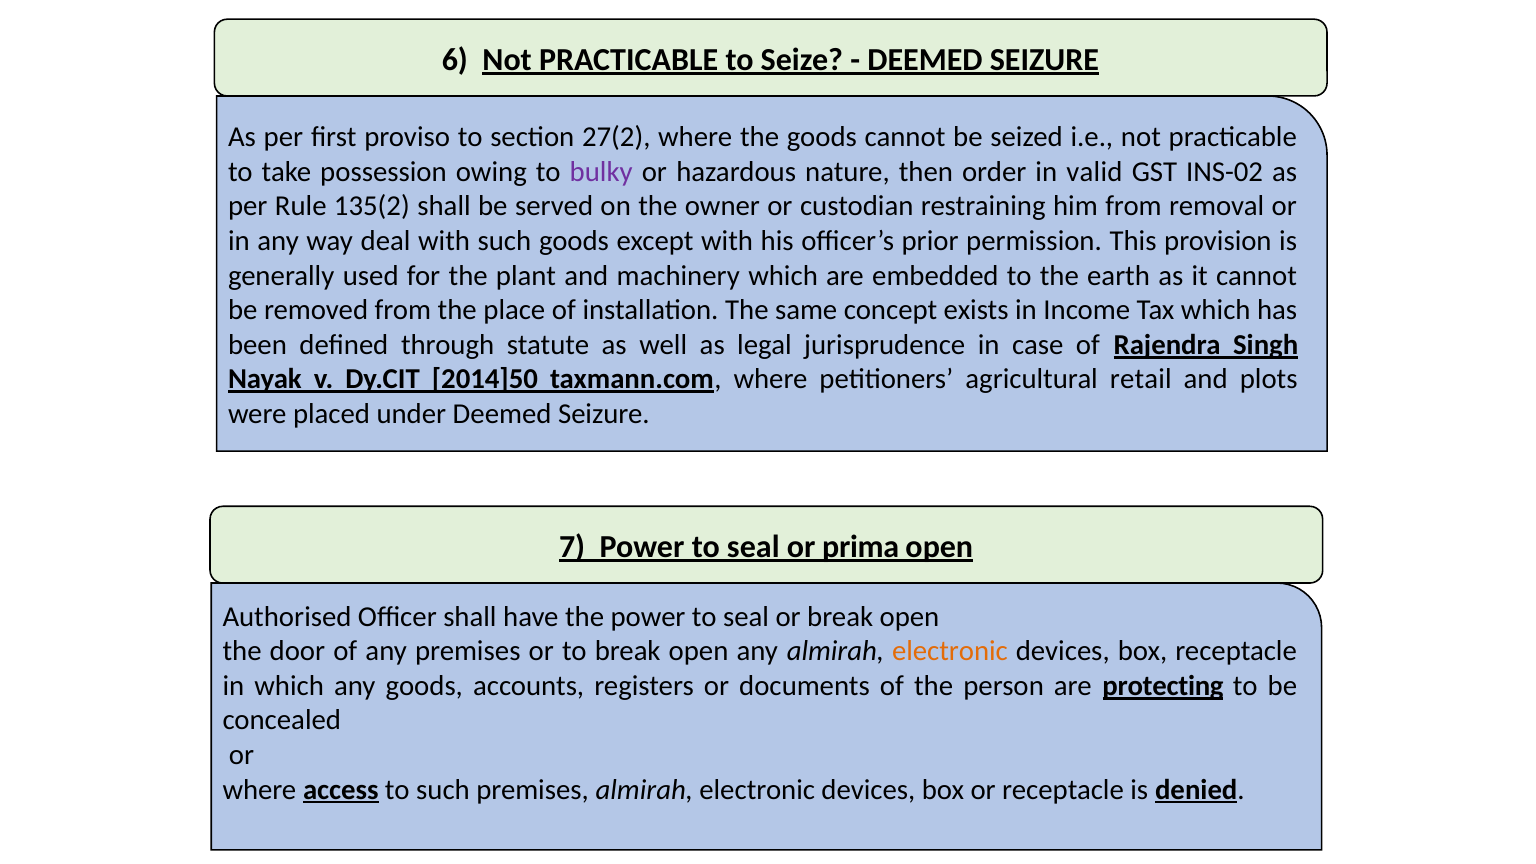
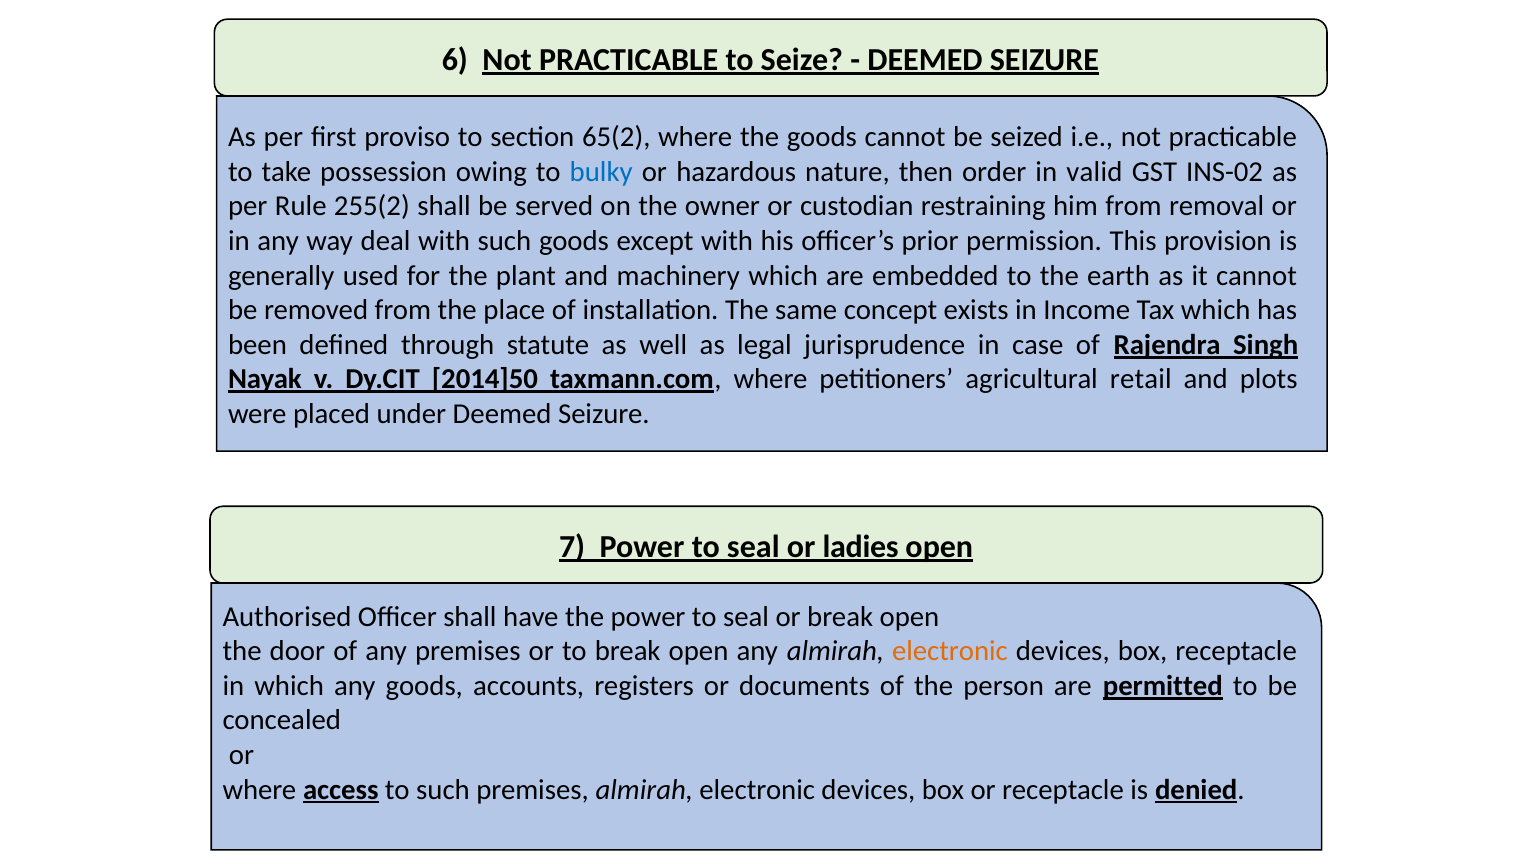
27(2: 27(2 -> 65(2 (616, 137)
bulky colour: purple -> blue (601, 172)
135(2: 135(2 -> 255(2 (372, 206)
prima: prima -> ladies (861, 547)
protecting: protecting -> permitted (1163, 686)
